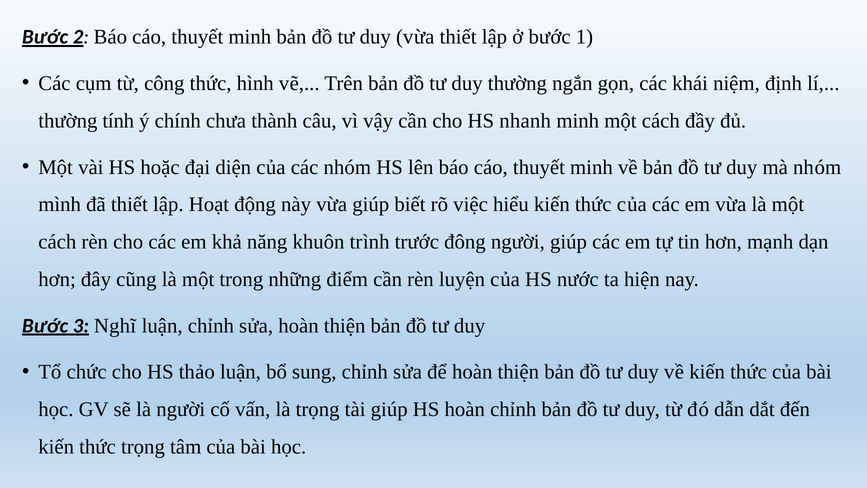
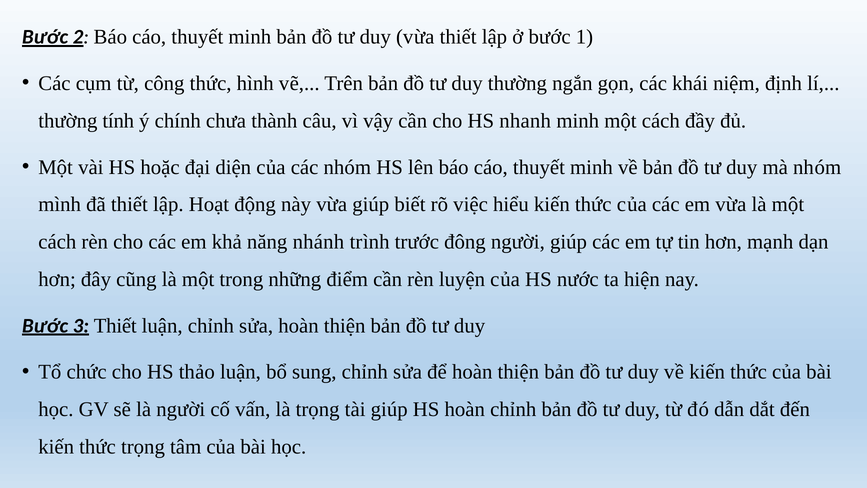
khuôn: khuôn -> nhánh (318, 242)
3 Nghĩ: Nghĩ -> Thiết (115, 325)
